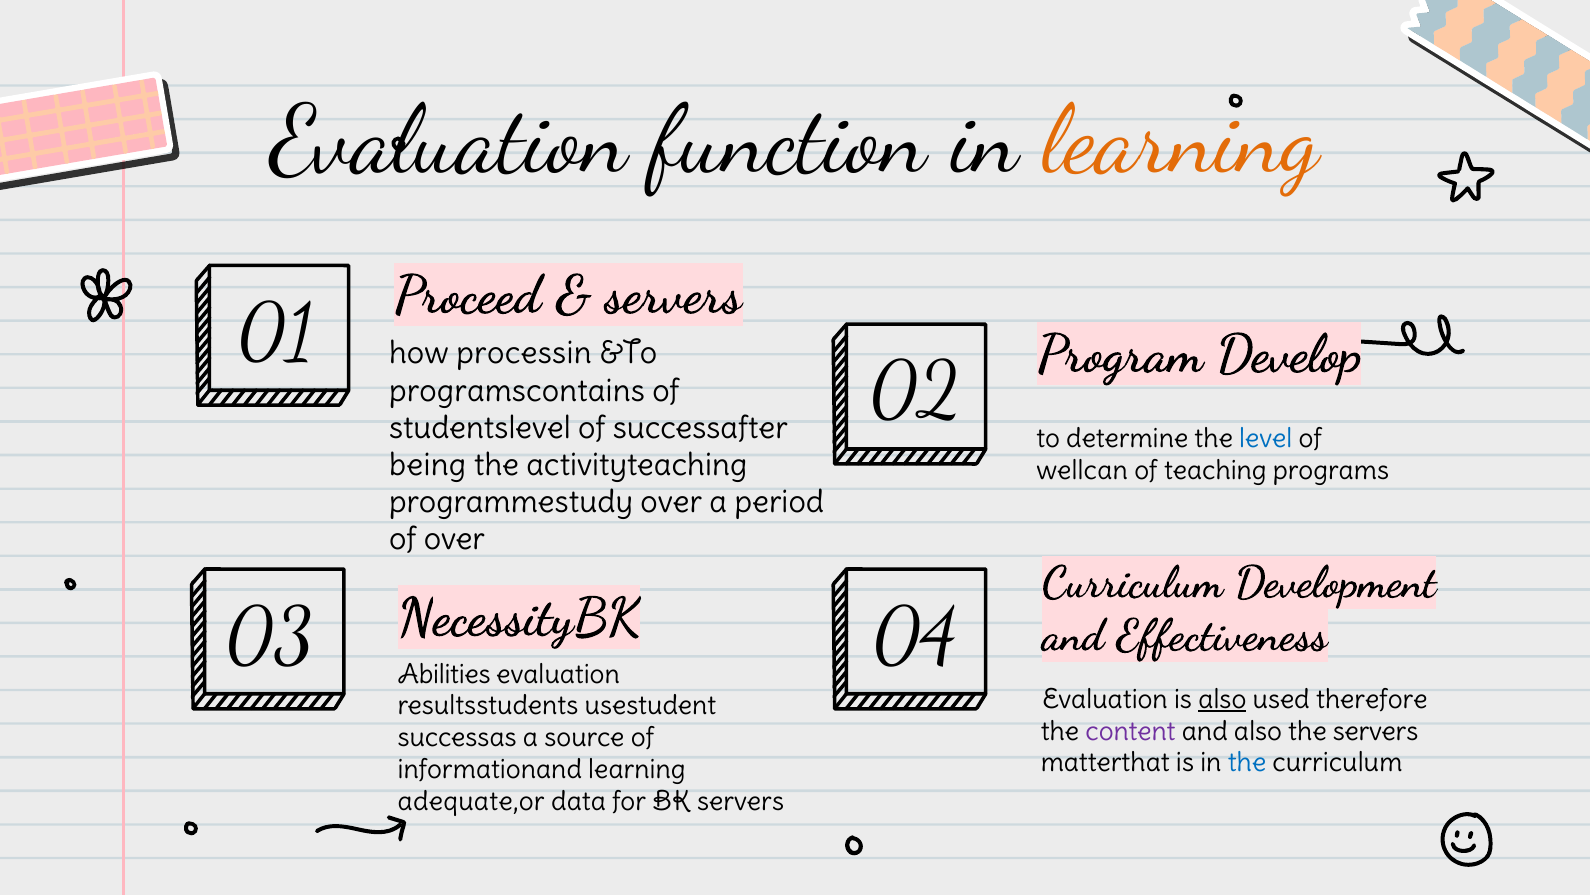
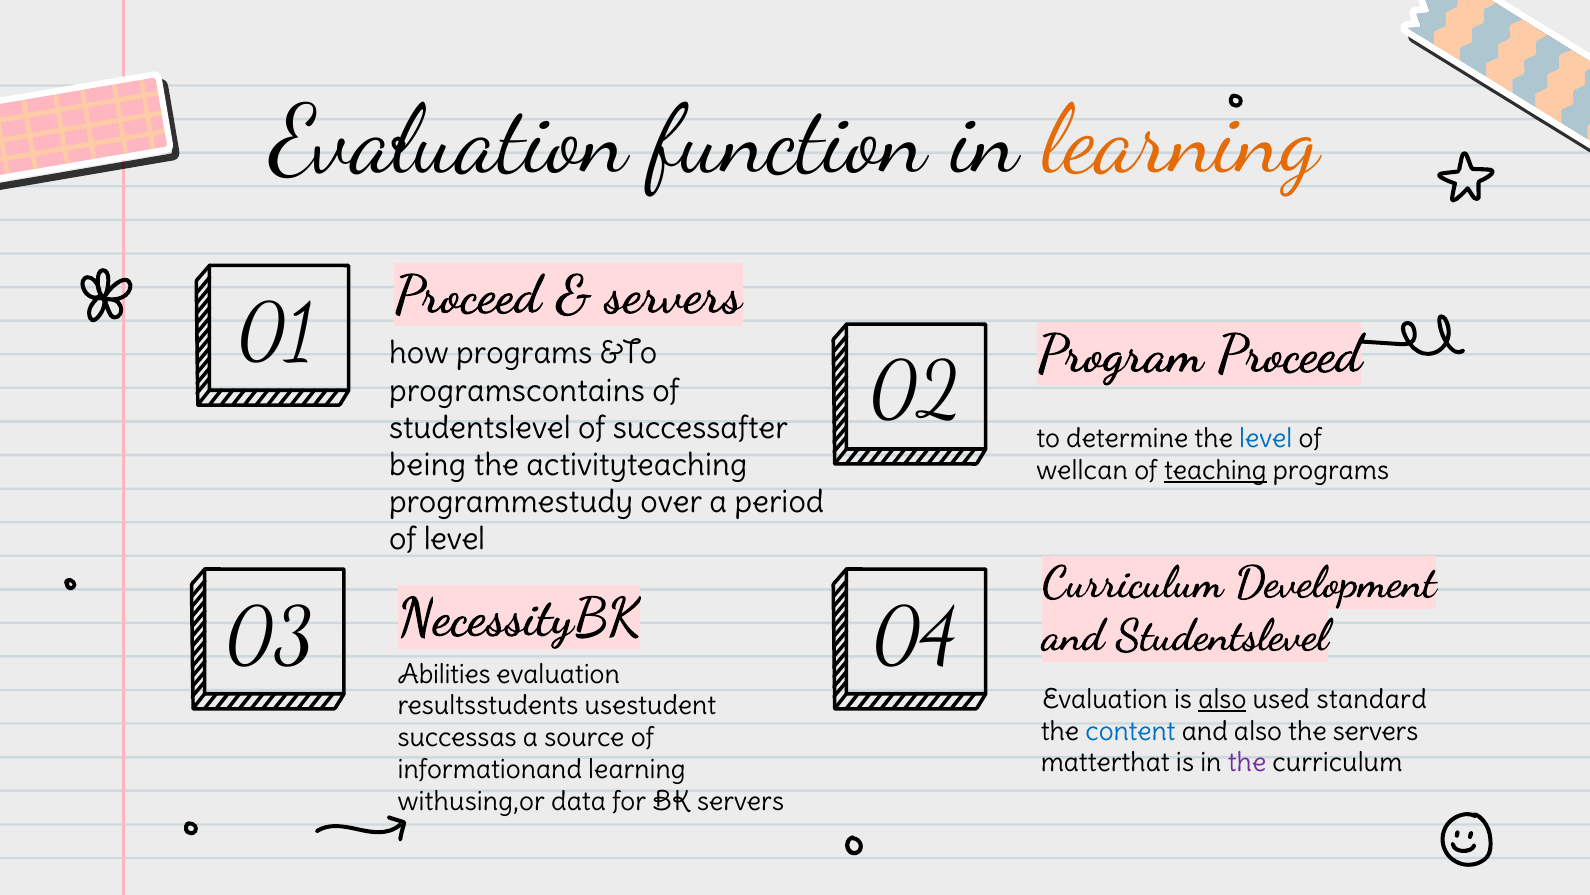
Program Develop: Develop -> Proceed (1289, 353)
how processin: processin -> programs (524, 353)
teaching underline: none -> present (1215, 470)
of over: over -> level (454, 539)
and Effectiveness: Effectiveness -> Studentslevel (1222, 634)
therefore: therefore -> standard (1372, 699)
content colour: purple -> blue (1131, 731)
the colour: blue -> purple (1247, 763)
adequate,or: adequate,or -> withusing,or (471, 801)
